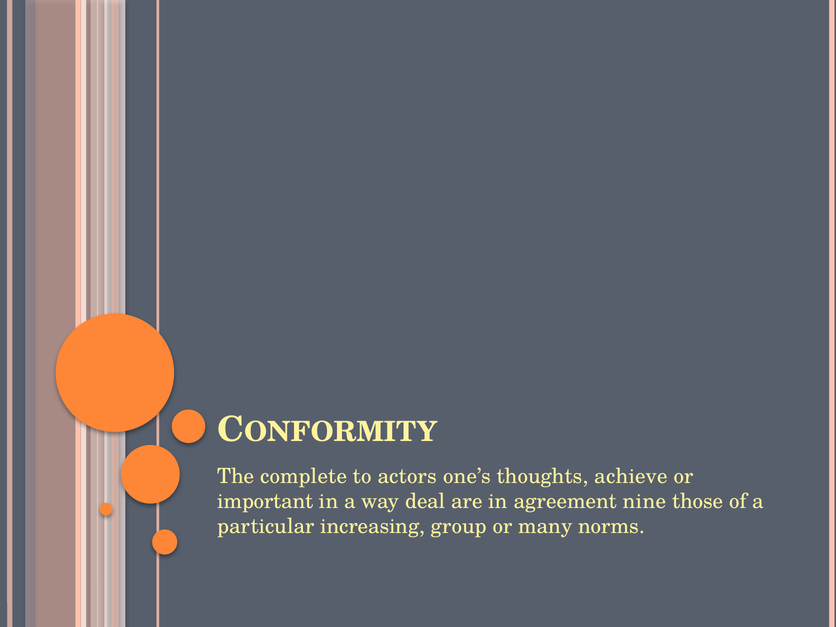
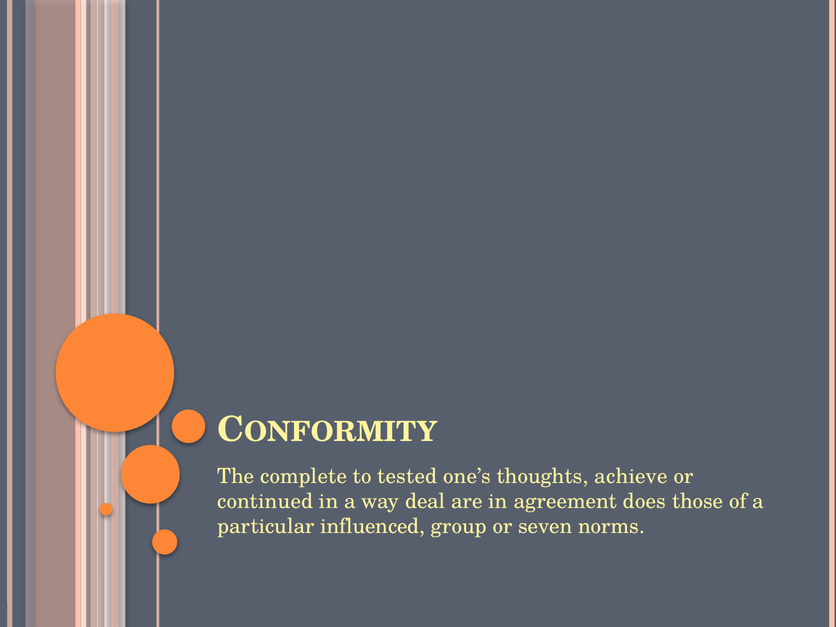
actors: actors -> tested (407, 476)
important: important -> continued (265, 501)
nine: nine -> does (644, 501)
increasing: increasing -> influenced (373, 526)
many: many -> seven (545, 526)
